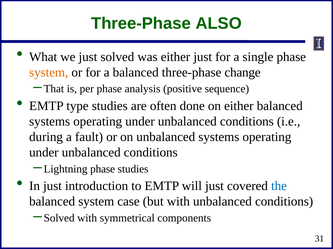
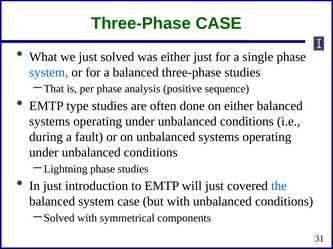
Three-Phase ALSO: ALSO -> CASE (219, 23)
system colour: orange -> blue (49, 73)
three-phase change: change -> studies (242, 73)
